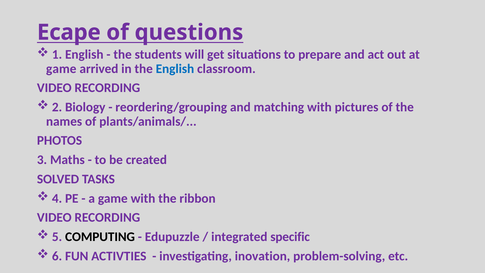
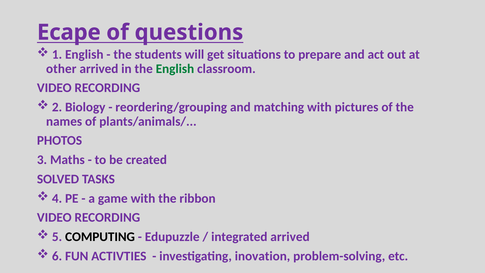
game: game -> other (61, 69)
English colour: blue -> green (175, 69)
integrated specific: specific -> arrived (290, 237)
